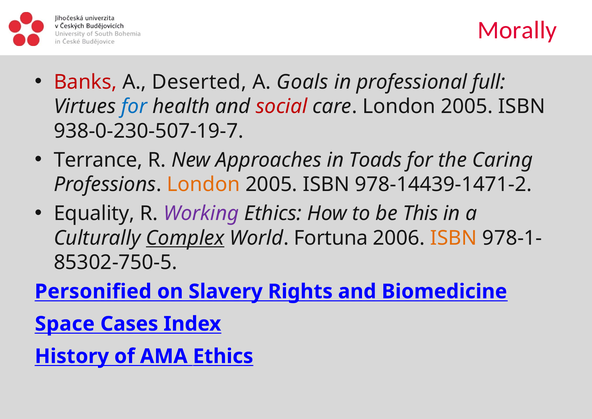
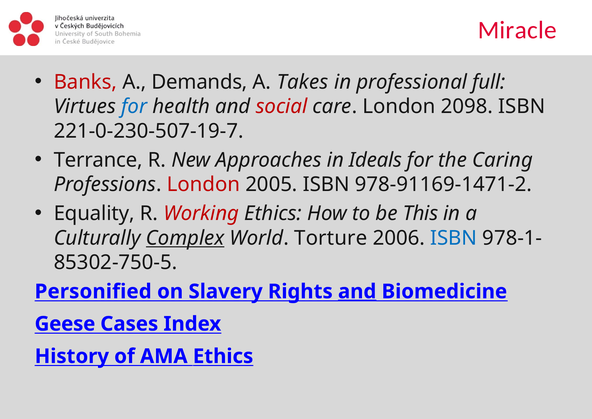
Morally: Morally -> Miracle (517, 30)
Deserted: Deserted -> Demands (199, 82)
Goals: Goals -> Takes (303, 82)
care London 2005: 2005 -> 2098 (467, 106)
938-0-230-507-19-7: 938-0-230-507-19-7 -> 221-0-230-507-19-7 (149, 131)
Toads: Toads -> Ideals (375, 160)
London colour: orange -> red (203, 184)
978-14439-1471-2: 978-14439-1471-2 -> 978-91169-1471-2 (443, 184)
Working colour: purple -> red (201, 213)
Fortuna: Fortuna -> Torture (331, 238)
ISBN colour: orange -> blue (454, 238)
and underline: none -> present (357, 291)
Space: Space -> Geese (65, 324)
